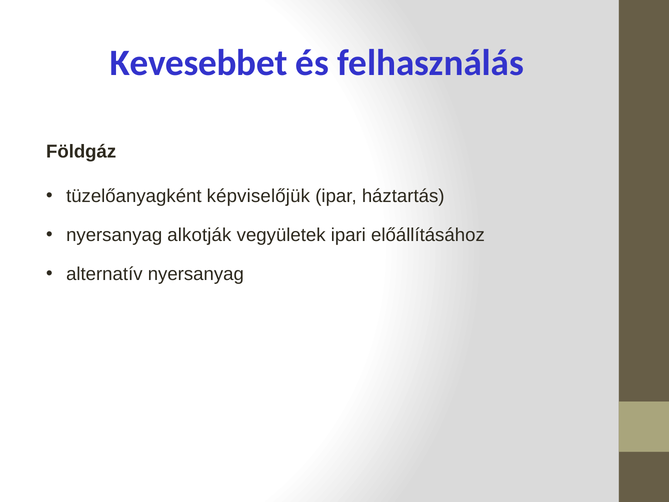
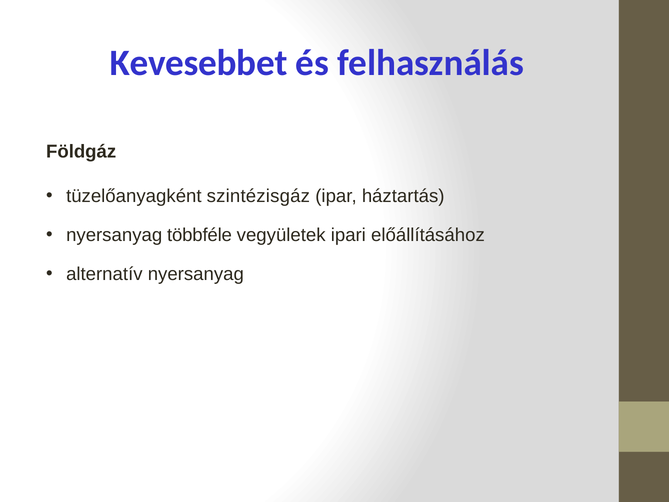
képviselőjük: képviselőjük -> szintézisgáz (258, 196)
alkotják: alkotják -> többféle (200, 235)
